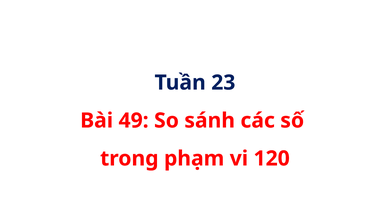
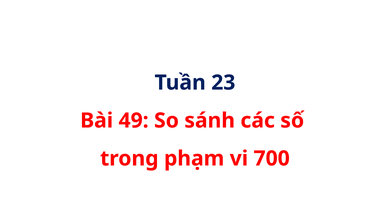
120: 120 -> 700 (272, 159)
